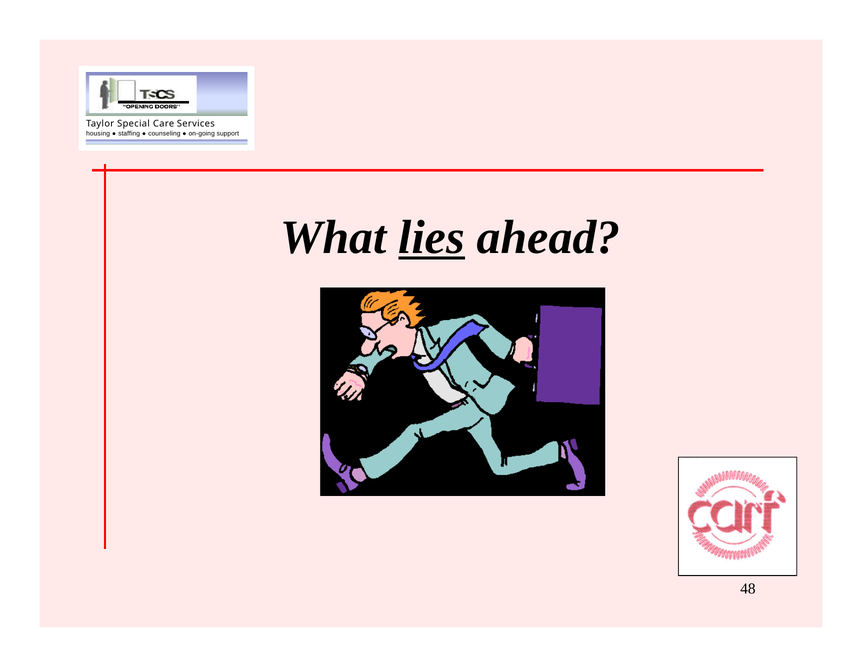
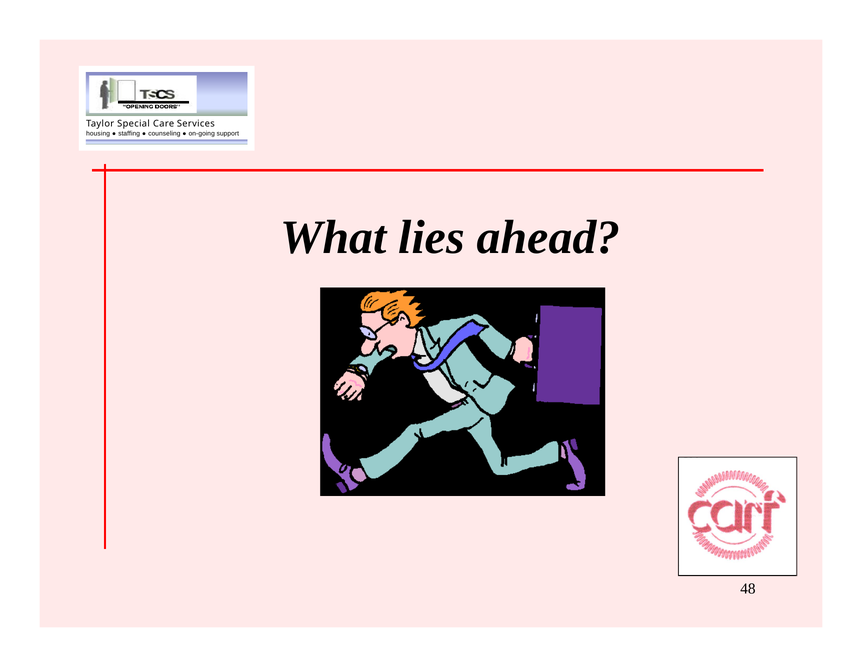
lies underline: present -> none (432, 237)
